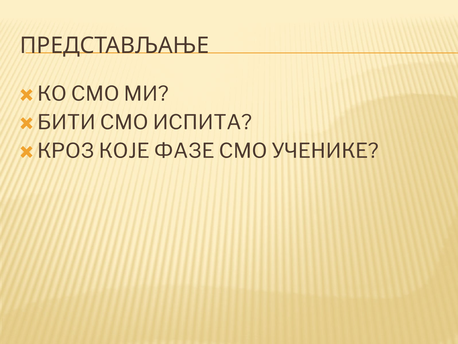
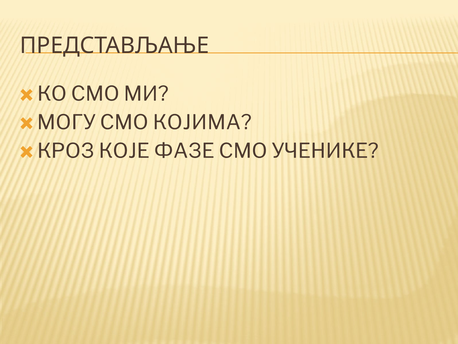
БИТИ: БИТИ -> МОГУ (66, 122)
ИСПИТА: ИСПИТА -> КОЈИМА (202, 122)
